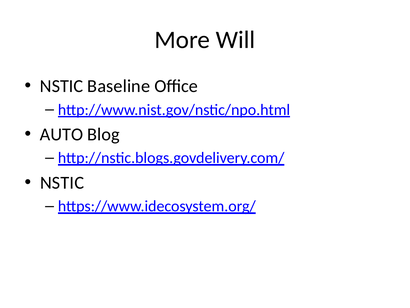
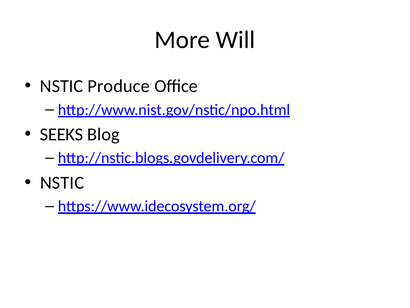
Baseline: Baseline -> Produce (119, 86)
AUTO: AUTO -> SEEKS (62, 134)
